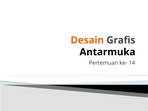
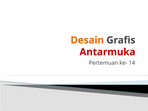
Antarmuka colour: black -> red (107, 52)
